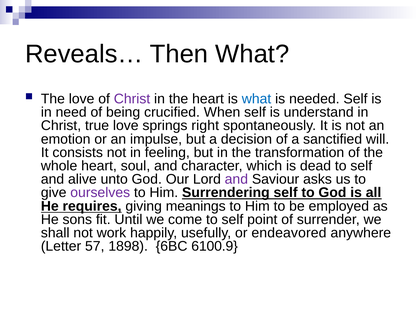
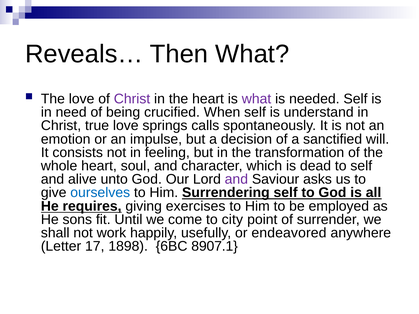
what colour: blue -> purple (257, 99)
right: right -> calls (205, 126)
ourselves colour: purple -> blue (100, 193)
meanings: meanings -> exercises (196, 206)
come to self: self -> city (232, 220)
57: 57 -> 17 (95, 247)
6100.9: 6100.9 -> 8907.1 (215, 247)
